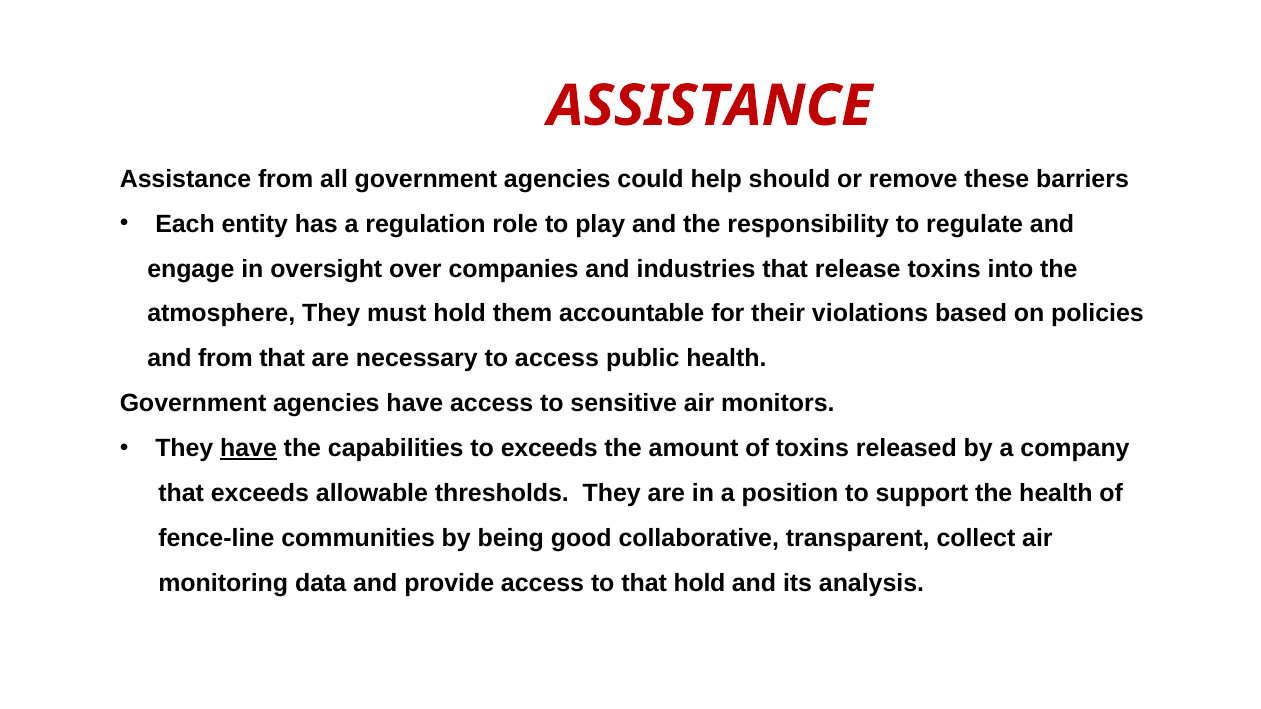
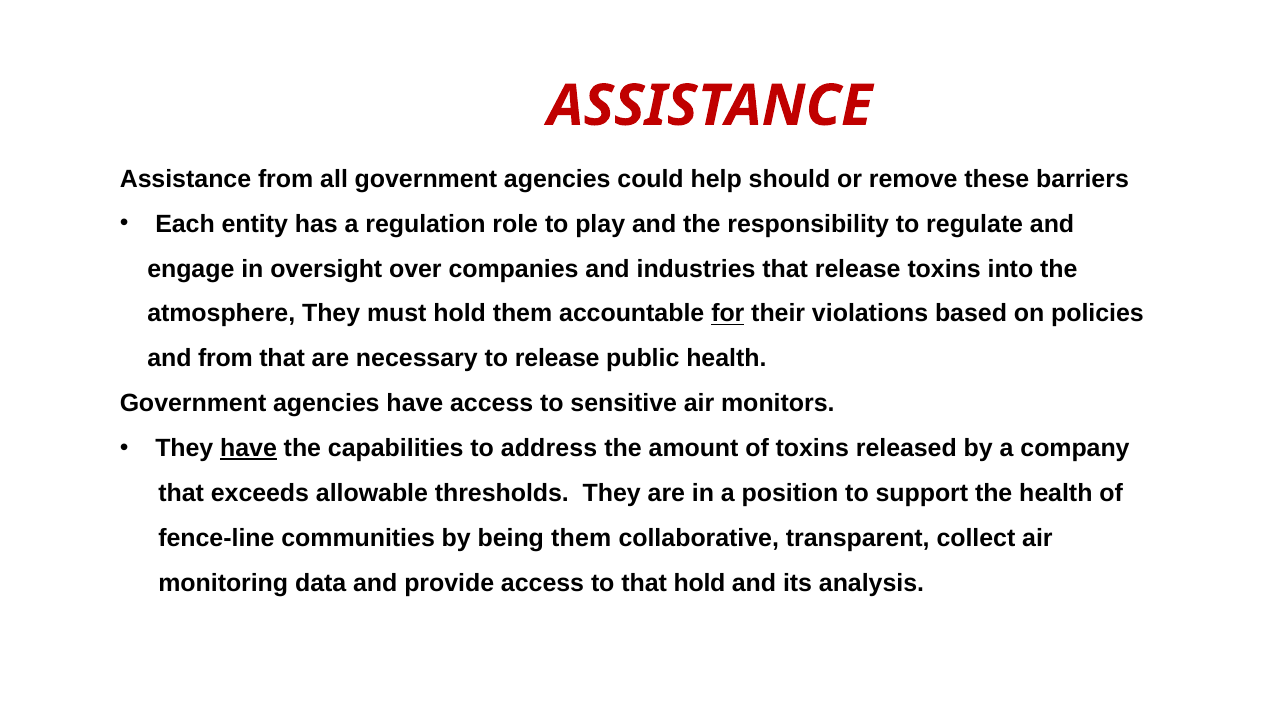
for underline: none -> present (728, 314)
to access: access -> release (557, 359)
to exceeds: exceeds -> address (549, 449)
being good: good -> them (581, 538)
